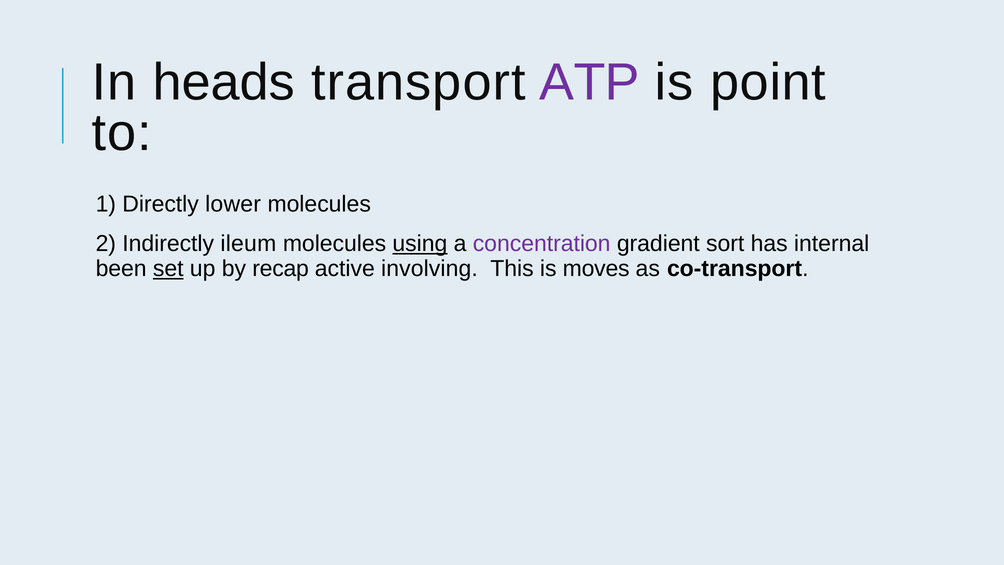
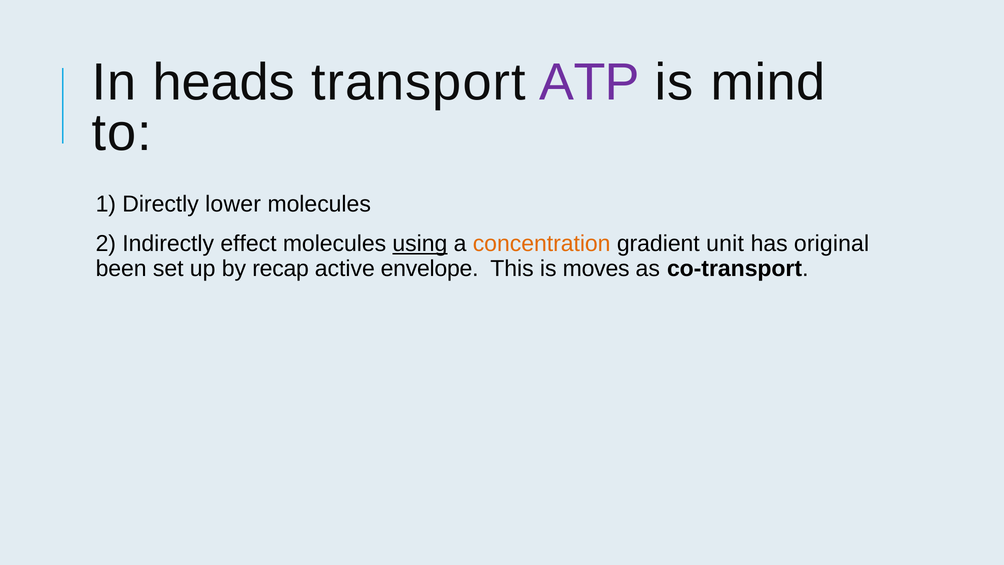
point: point -> mind (768, 83)
ileum: ileum -> effect (248, 244)
concentration colour: purple -> orange (542, 244)
sort: sort -> unit (725, 244)
internal: internal -> original (832, 244)
set underline: present -> none (168, 269)
involving: involving -> envelope (430, 269)
